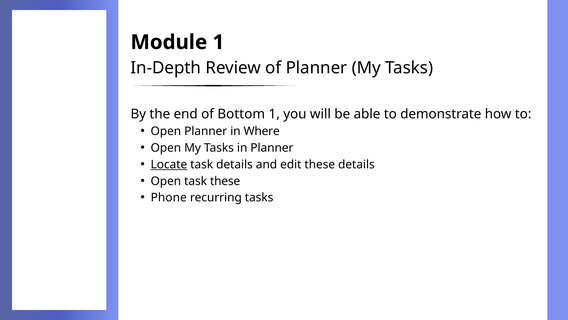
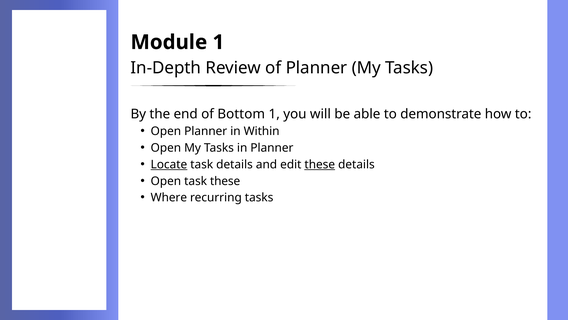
Where: Where -> Within (262, 131)
these underline: none -> present (320, 164)
Phone: Phone -> Where (169, 197)
